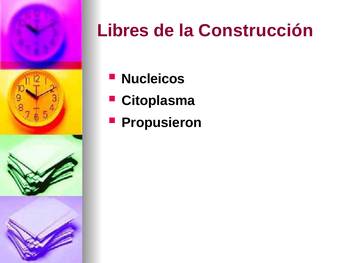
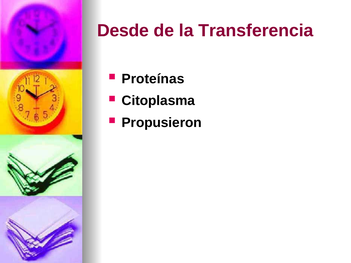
Libres: Libres -> Desde (123, 31)
Construcción: Construcción -> Transferencia (256, 31)
Nucleicos: Nucleicos -> Proteínas (153, 79)
